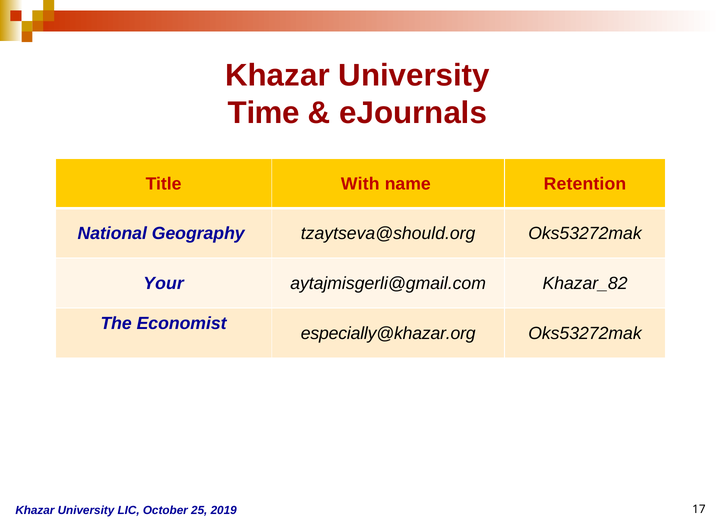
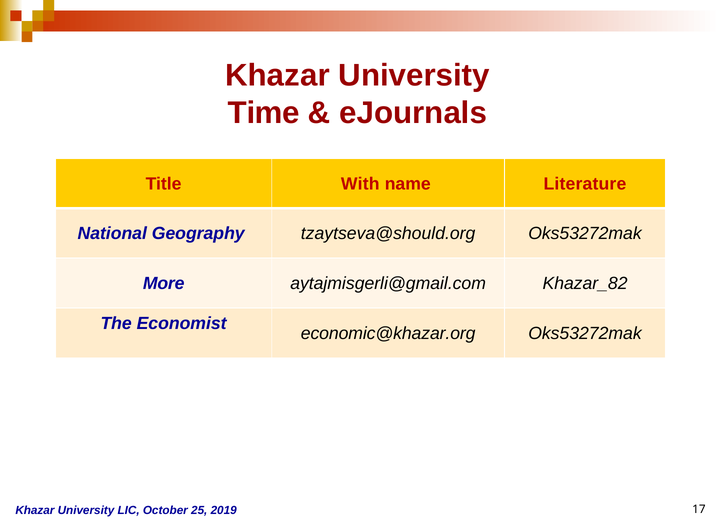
Retention: Retention -> Literature (585, 184)
Your: Your -> More (164, 283)
especially@khazar.org: especially@khazar.org -> economic@khazar.org (388, 333)
